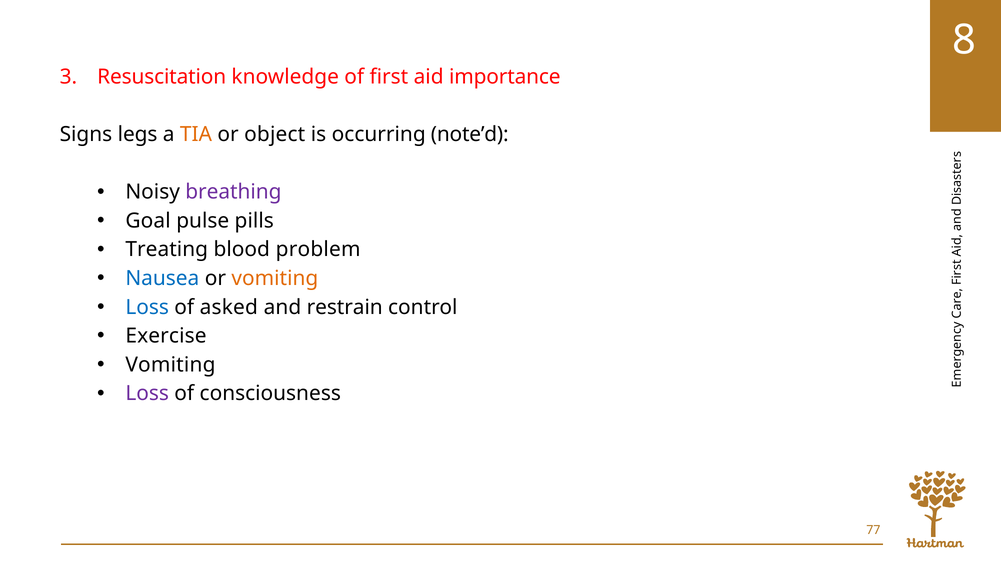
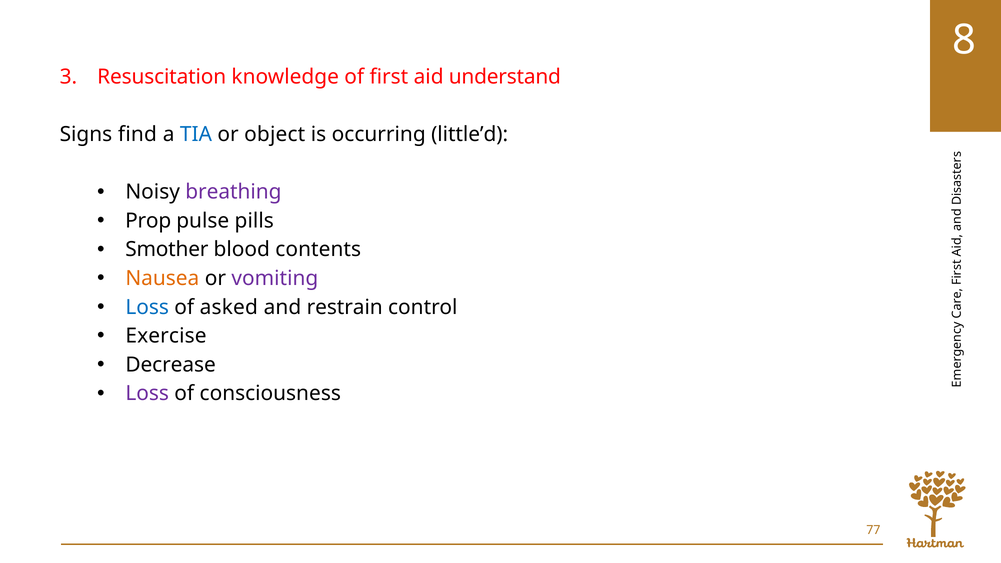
importance: importance -> understand (505, 77)
legs: legs -> find (137, 134)
TIA colour: orange -> blue (196, 134)
note’d: note’d -> little’d (470, 134)
Goal: Goal -> Prop (148, 221)
Treating: Treating -> Smother (167, 250)
problem: problem -> contents (318, 250)
Nausea colour: blue -> orange (162, 278)
vomiting colour: orange -> purple (275, 278)
Vomiting: Vomiting -> Decrease (171, 365)
